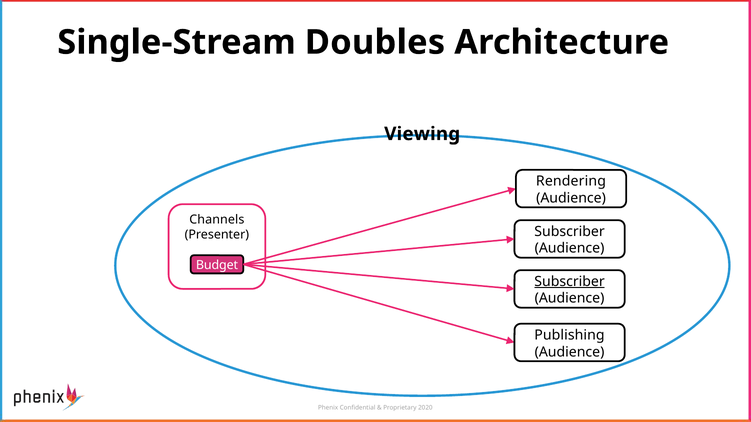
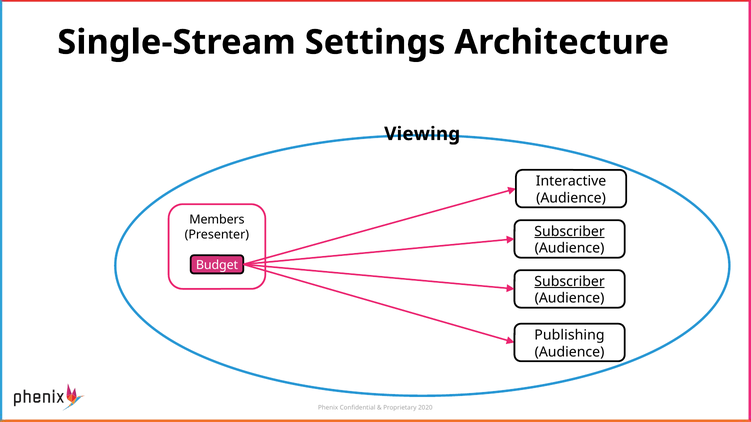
Doubles: Doubles -> Settings (375, 42)
Rendering: Rendering -> Interactive (571, 181)
Channels: Channels -> Members (217, 220)
Subscriber underline: none -> present (570, 232)
